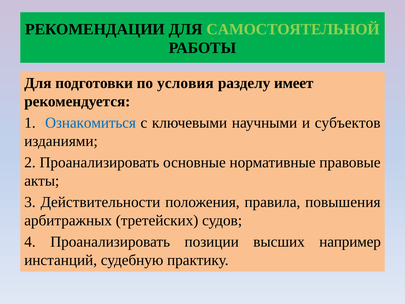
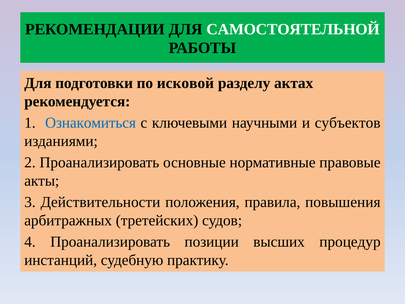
САМОСТОЯТЕЛЬНОЙ colour: light green -> white (293, 29)
условия: условия -> исковой (185, 83)
имеет: имеет -> актах (294, 83)
например: например -> процедур (350, 242)
